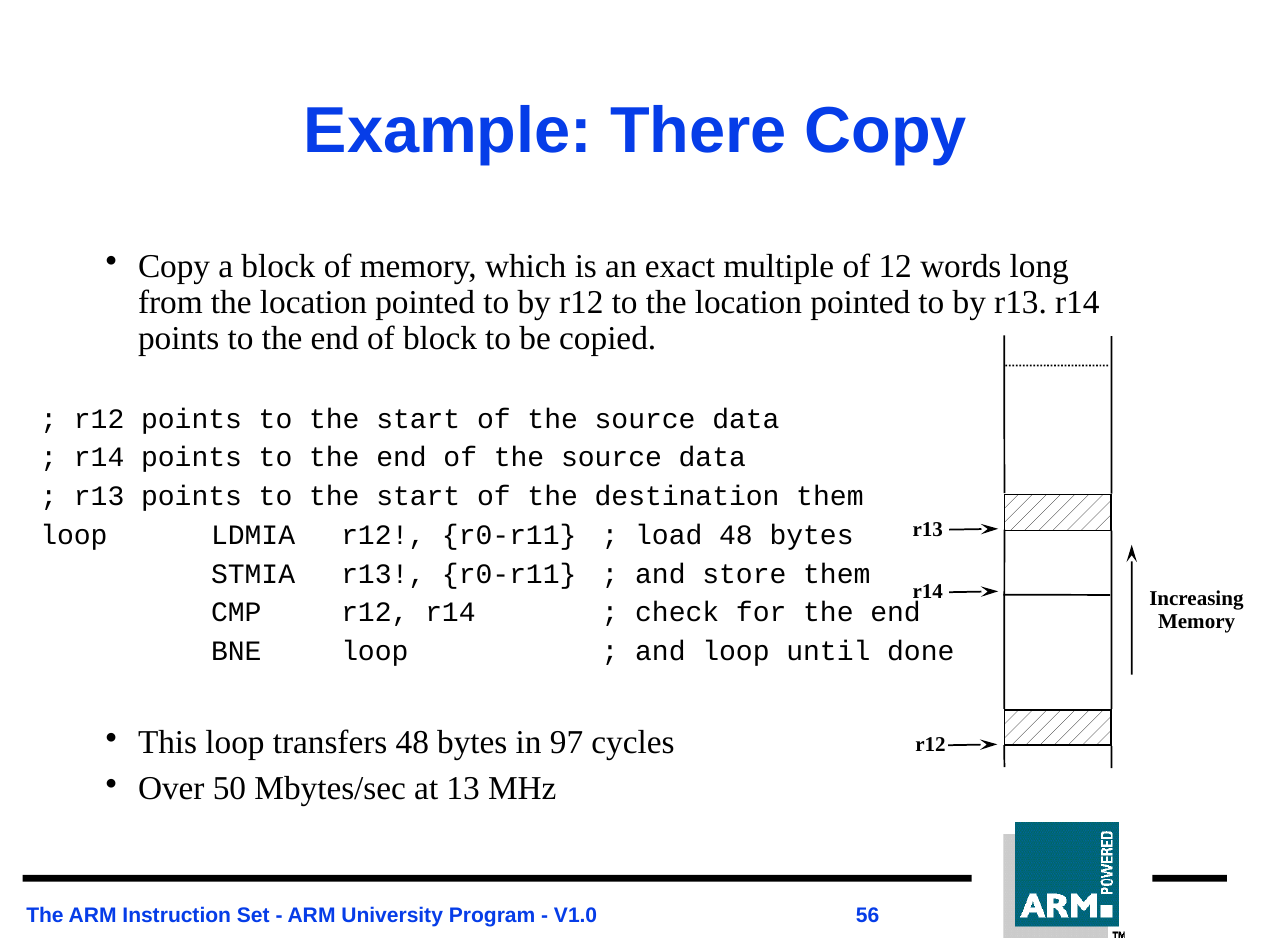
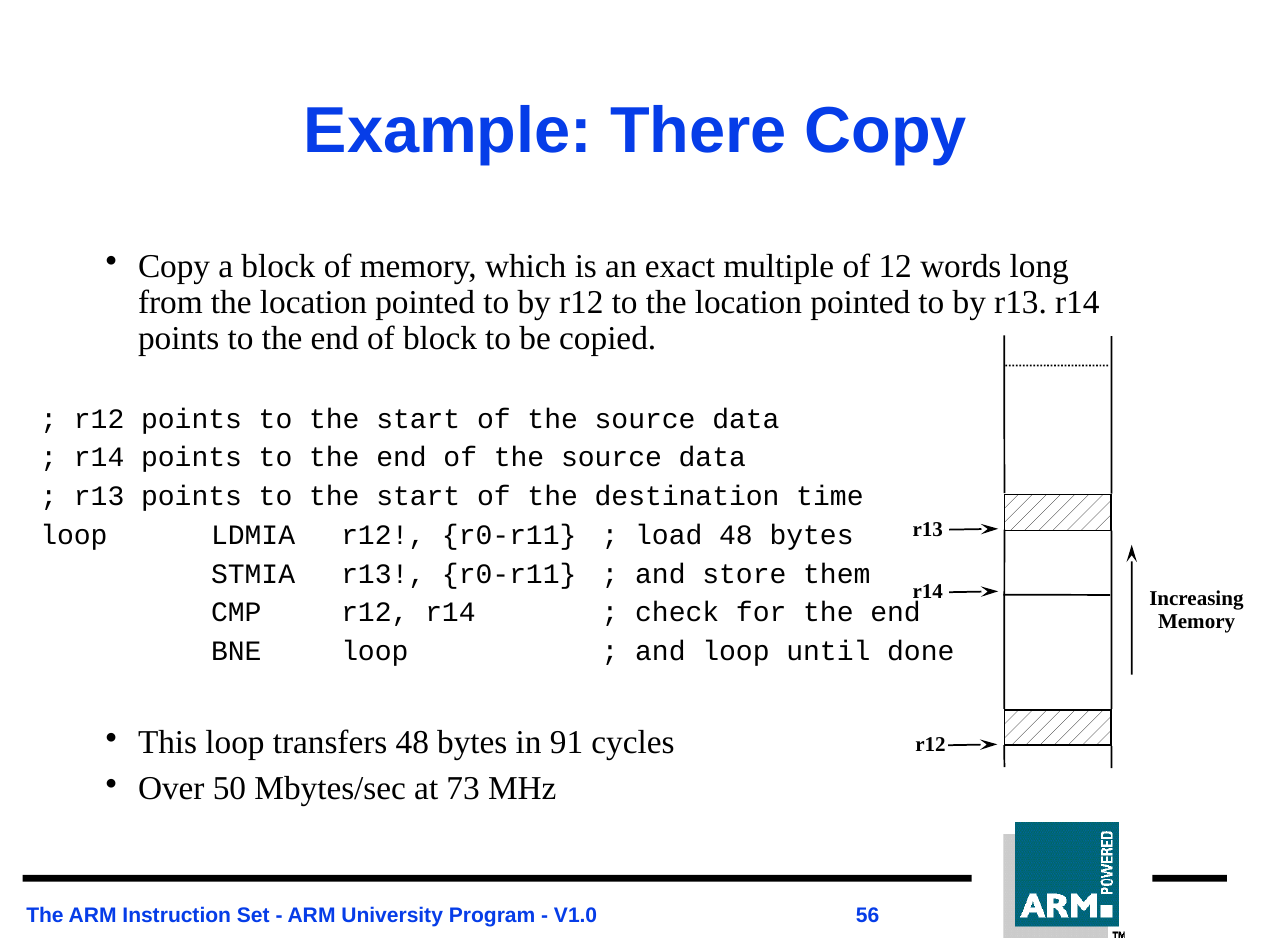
destination them: them -> time (830, 496)
97: 97 -> 91 (567, 743)
13: 13 -> 73 (463, 789)
